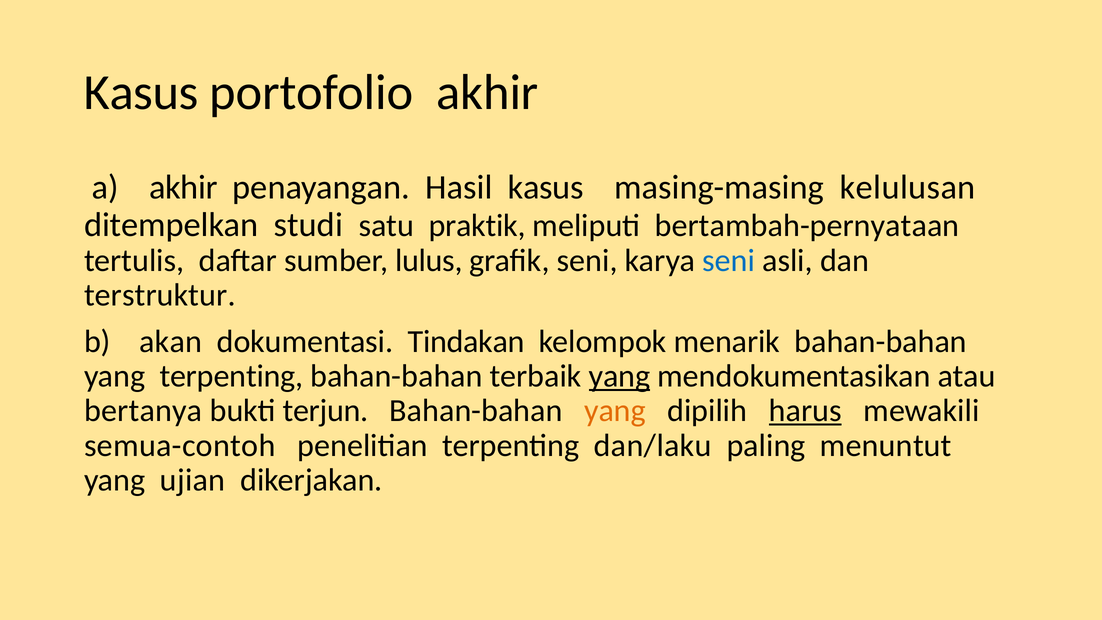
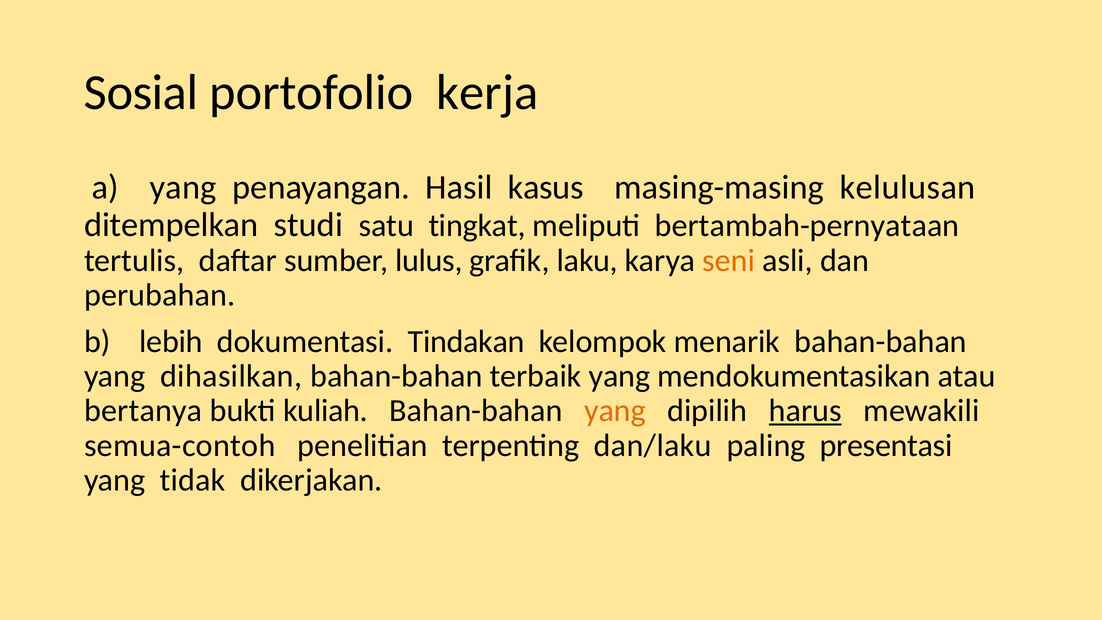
Kasus: Kasus -> Sosial (141, 93)
portofolio akhir: akhir -> kerja (487, 93)
a akhir: akhir -> yang (183, 188)
praktik: praktik -> tingkat (477, 225)
grafik seni: seni -> laku (587, 261)
seni colour: blue -> orange (729, 261)
terstruktur: terstruktur -> perubahan (160, 295)
akan: akan -> lebih (171, 341)
yang terpenting: terpenting -> dihasilkan (231, 376)
yang underline: present -> none (620, 376)
terjun: terjun -> kuliah (326, 411)
menuntut: menuntut -> presentasi (886, 445)
ujian: ujian -> tidak (193, 480)
